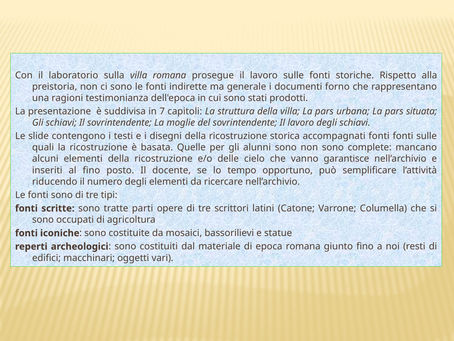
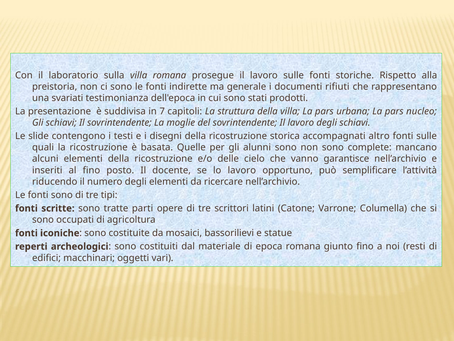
forno: forno -> rifiuti (337, 87)
ragioni: ragioni -> svariati (67, 98)
situata: situata -> nucleo (422, 111)
accompagnati fonti: fonti -> altro (379, 136)
lo tempo: tempo -> lavoro (242, 170)
